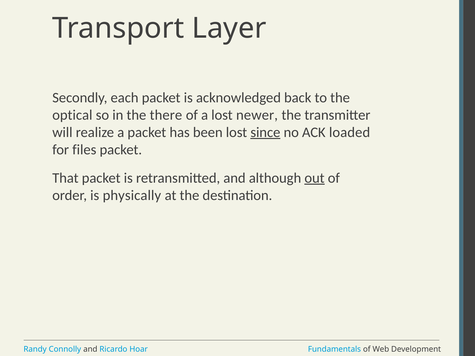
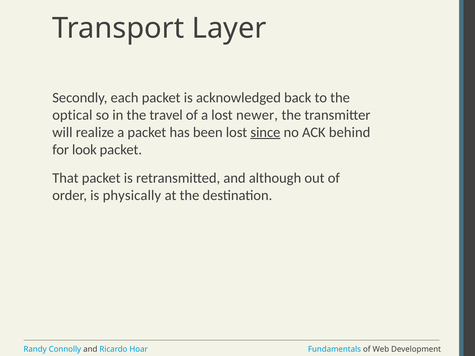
there: there -> travel (166, 115)
loaded: loaded -> behind (350, 132)
files: files -> look (84, 150)
out underline: present -> none (315, 178)
